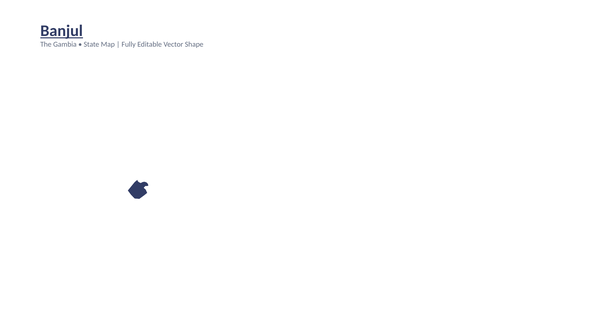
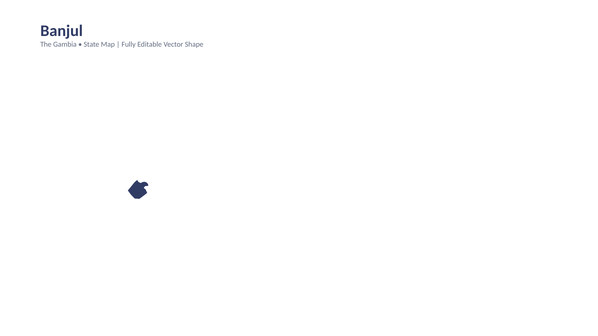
Banjul underline: present -> none (62, 31)
